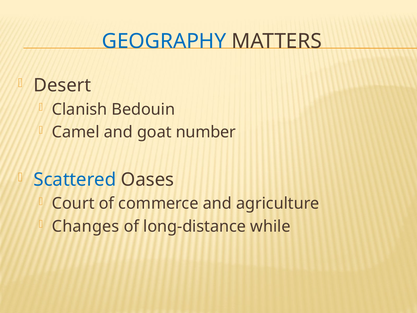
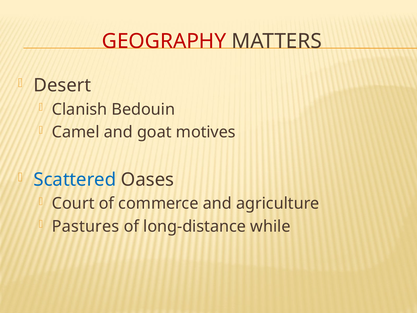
GEOGRAPHY colour: blue -> red (164, 41)
number: number -> motives (206, 132)
Changes: Changes -> Pastures (86, 226)
